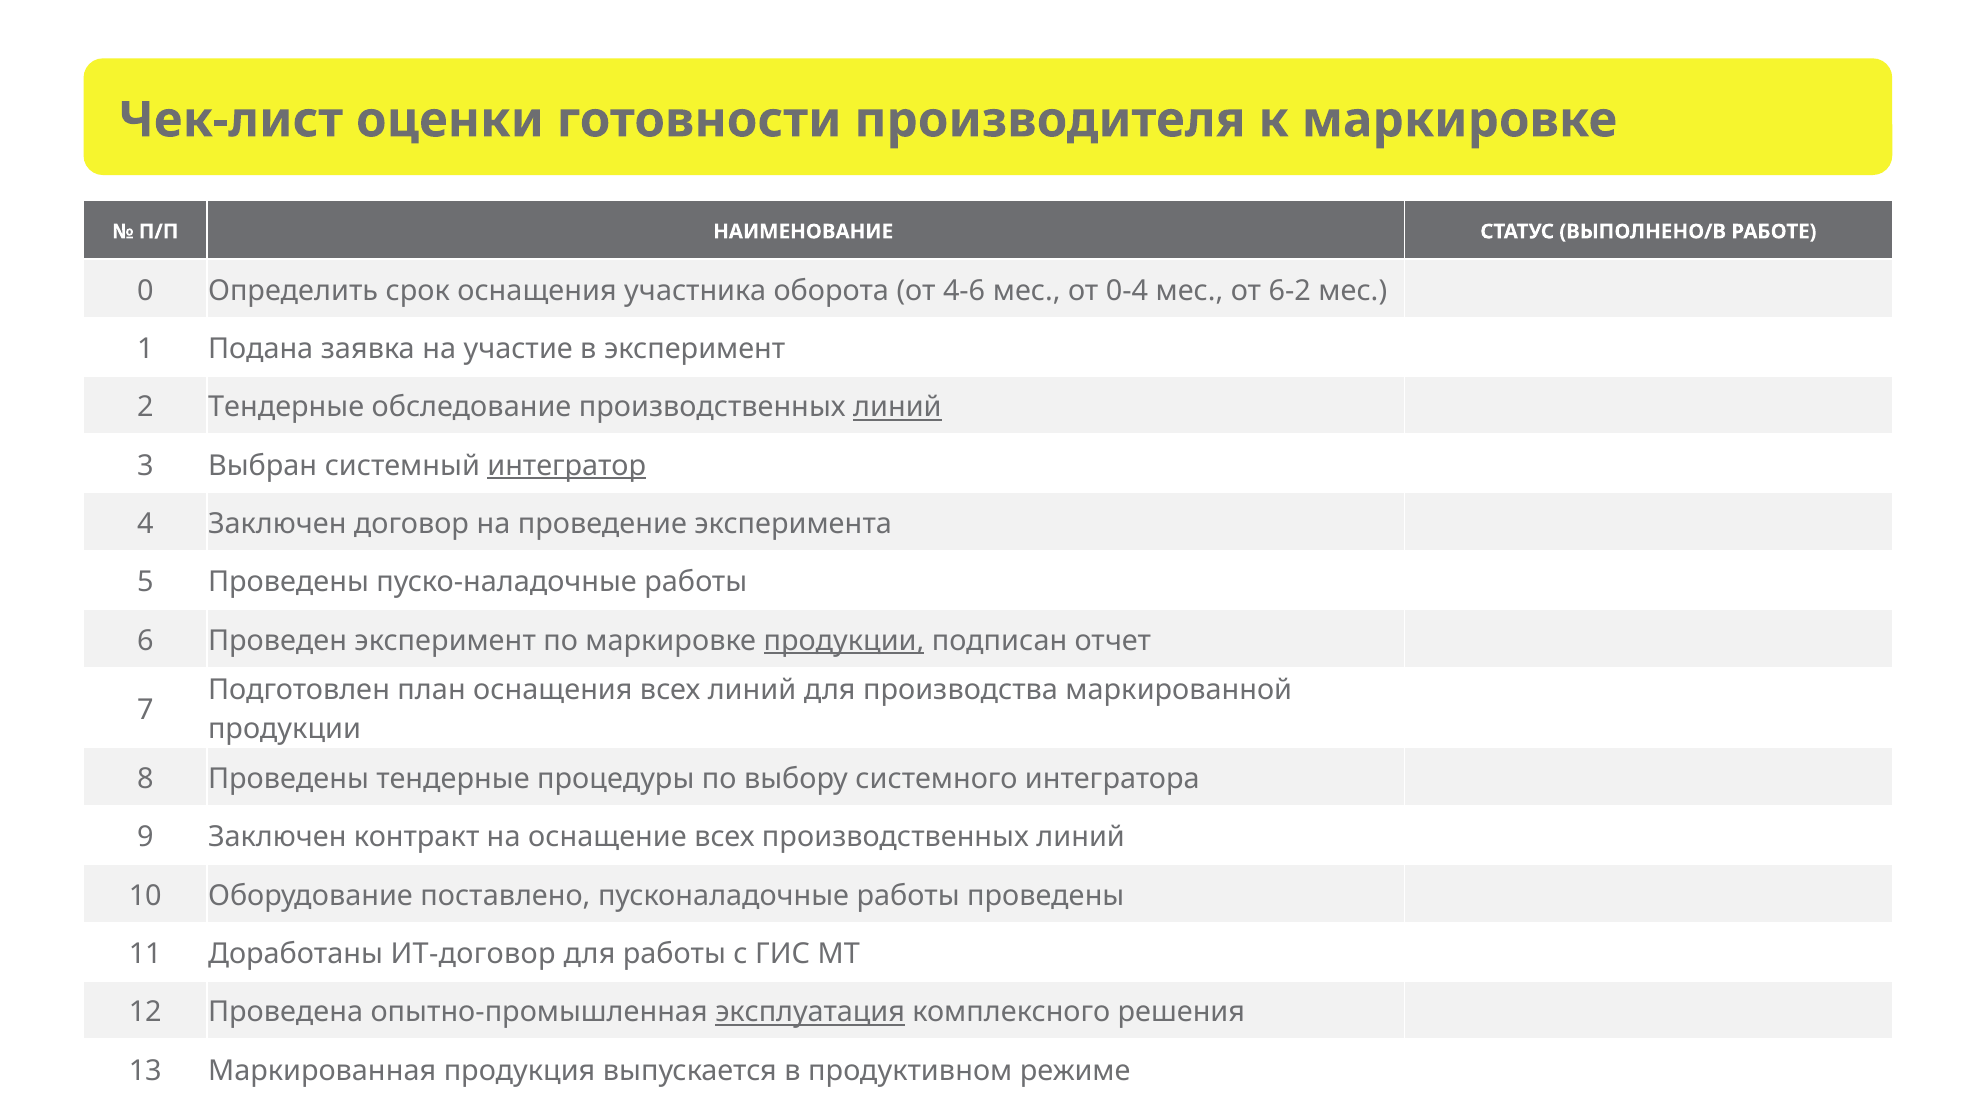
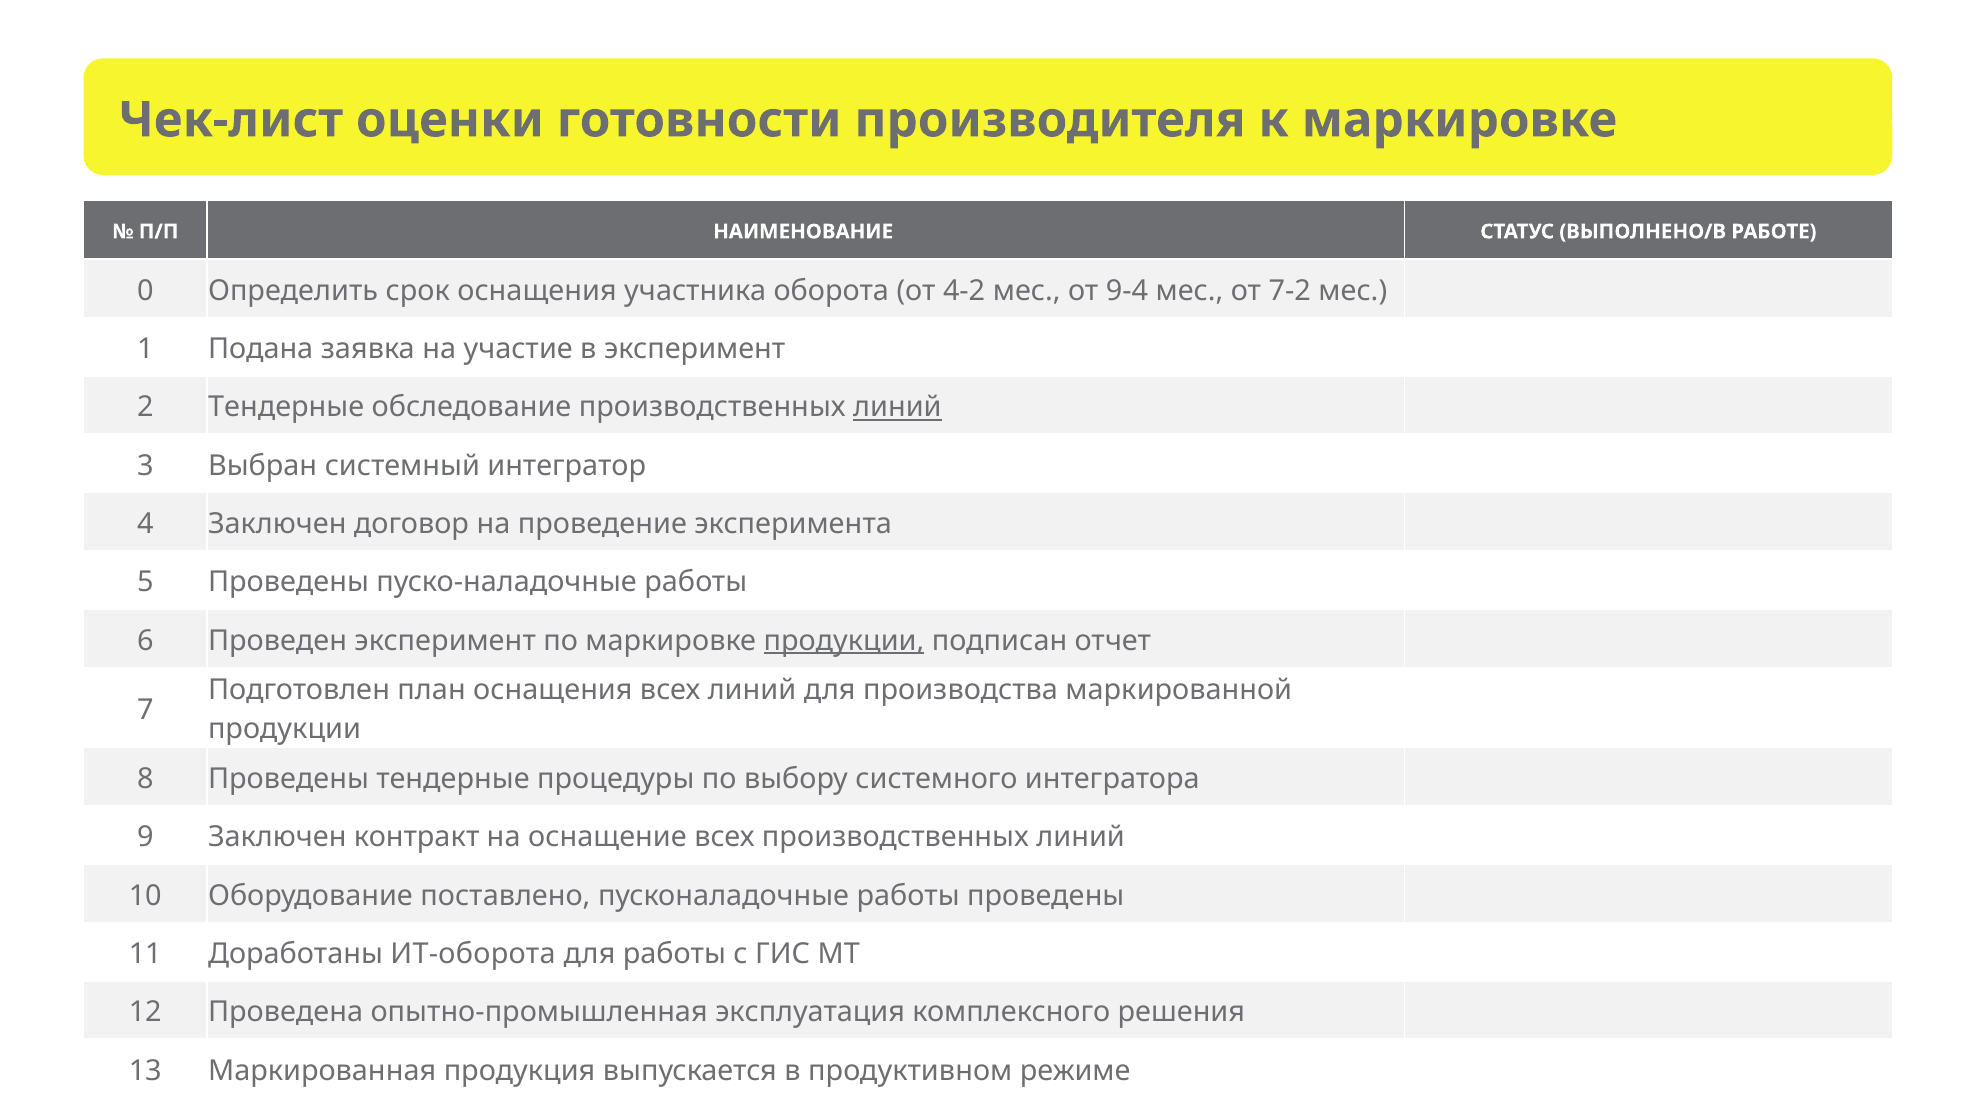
4-6: 4-6 -> 4-2 (964, 290)
0-4: 0-4 -> 9-4 (1127, 290)
6-2: 6-2 -> 7-2 (1290, 290)
интегратор underline: present -> none (567, 465)
ИТ-договор: ИТ-договор -> ИТ-оборота (473, 953)
эксплуатация underline: present -> none (810, 1012)
